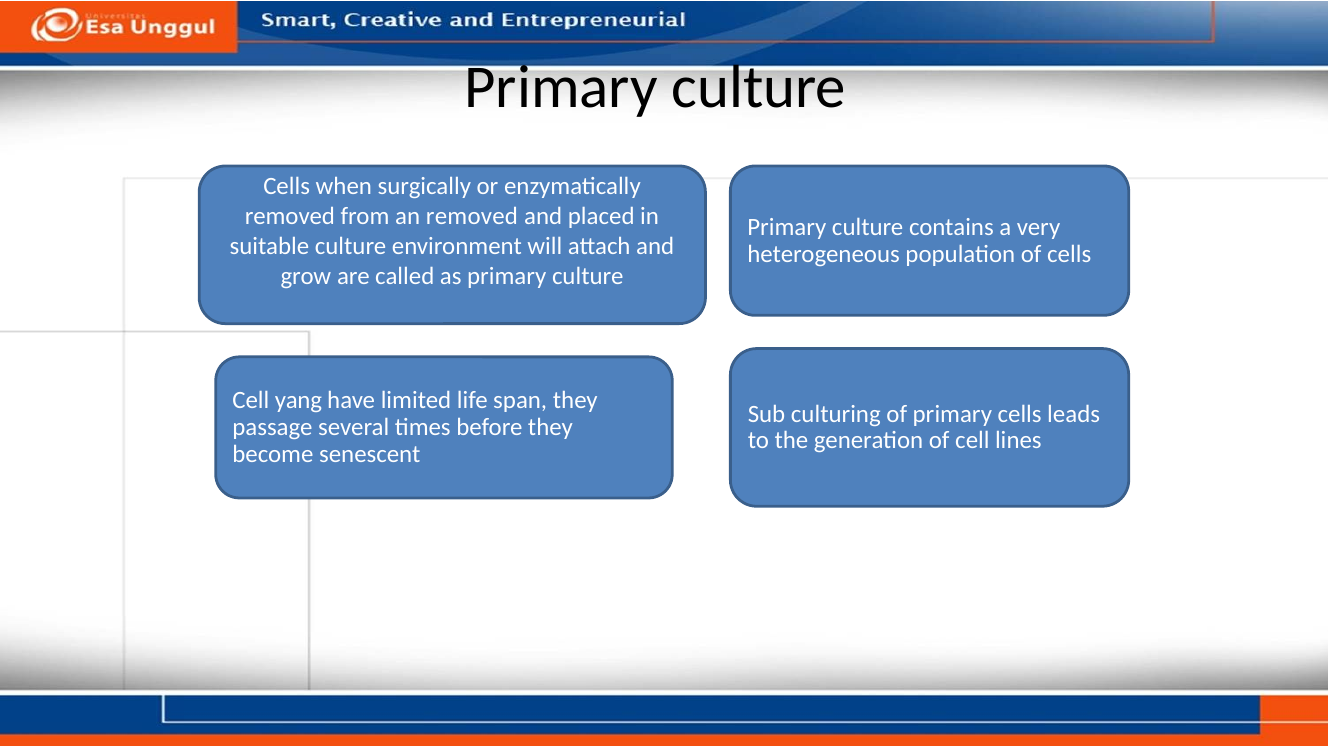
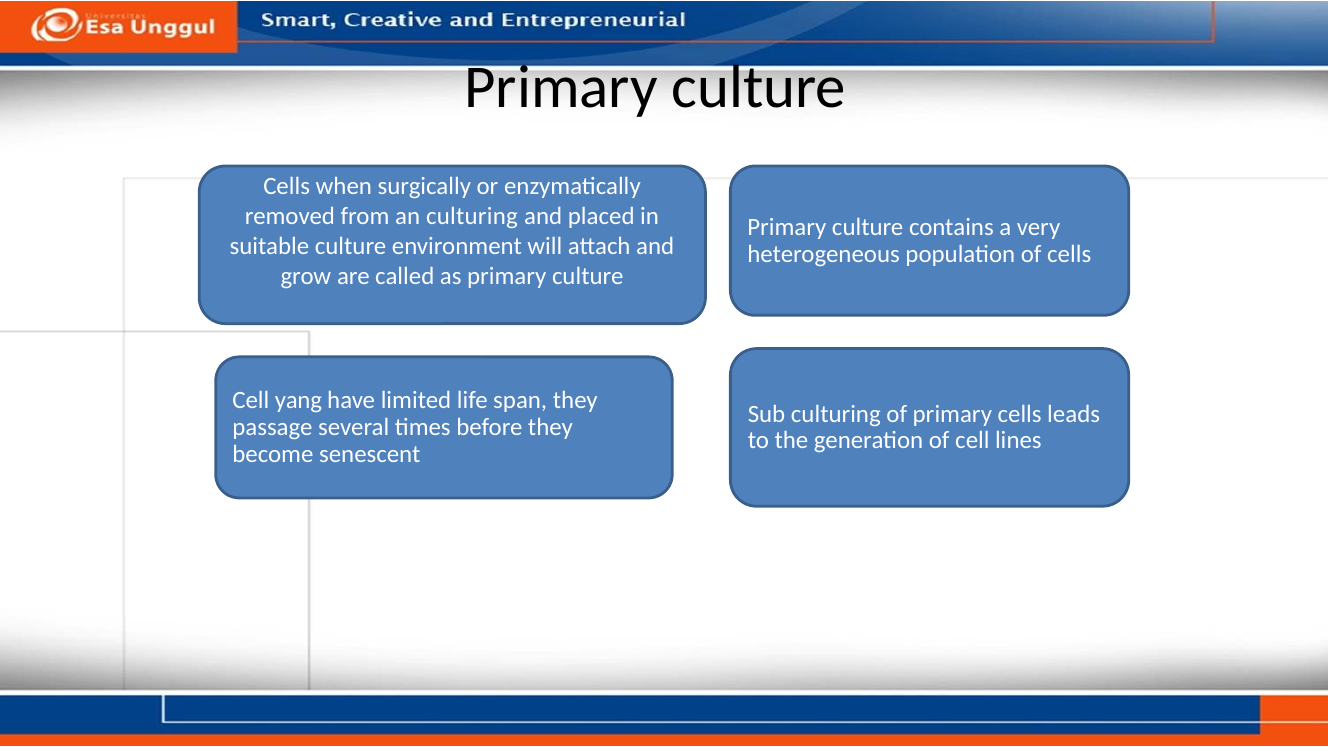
an removed: removed -> culturing (472, 217)
